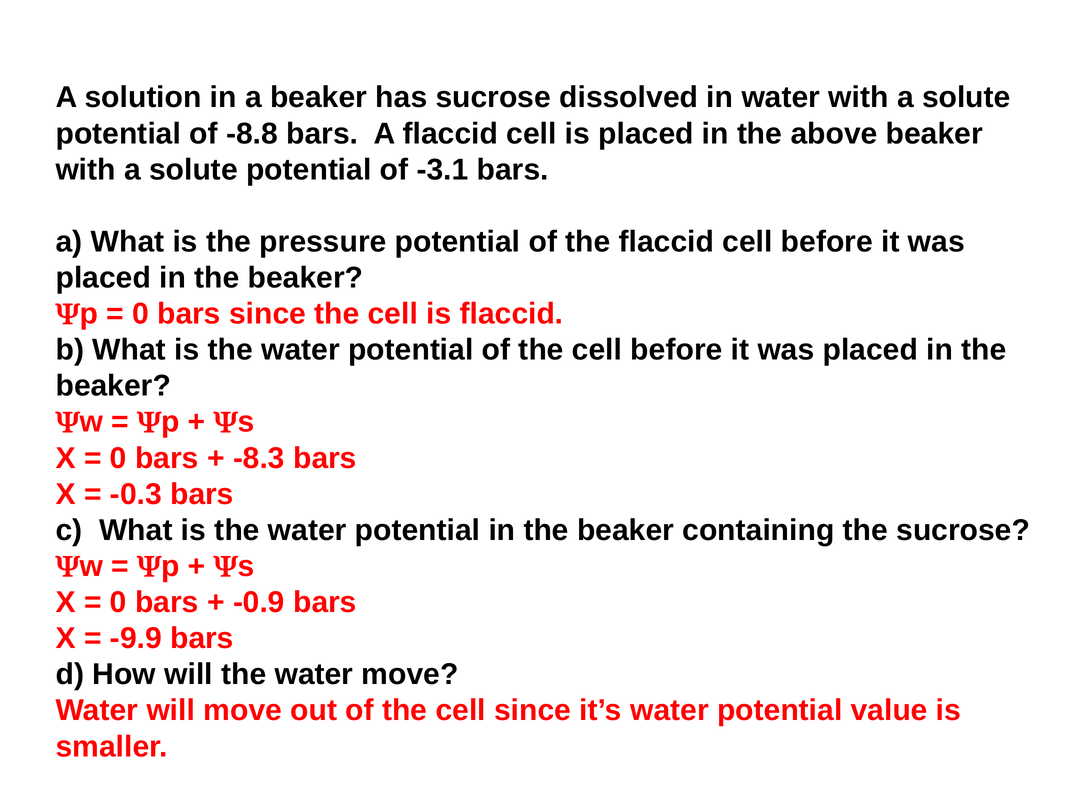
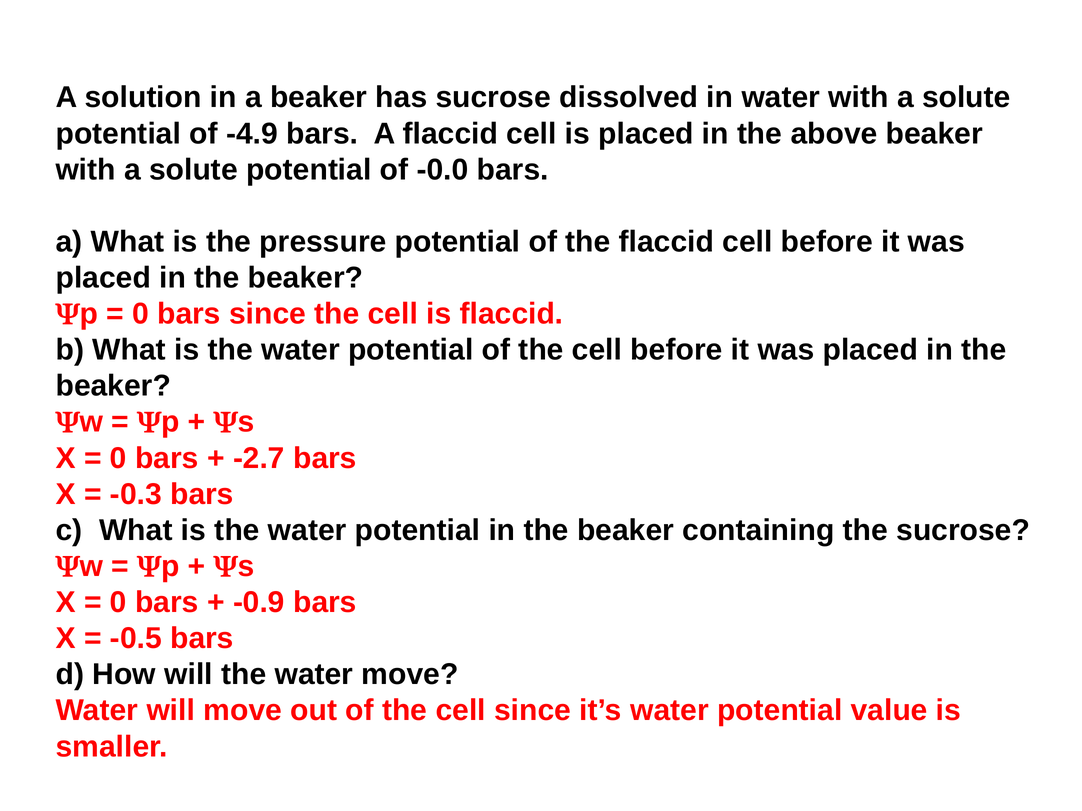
-8.8: -8.8 -> -4.9 (252, 134)
-3.1: -3.1 -> -0.0 (442, 170)
-8.3: -8.3 -> -2.7 (259, 458)
-9.9: -9.9 -> -0.5 (136, 639)
